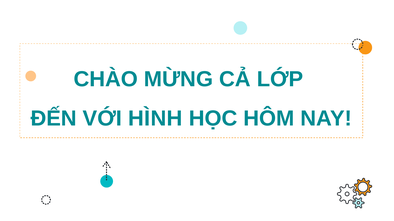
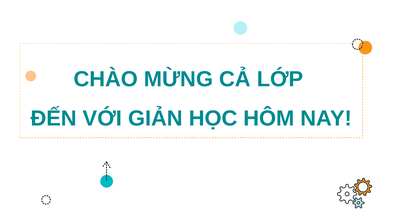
HÌNH: HÌNH -> GIẢN (155, 119)
